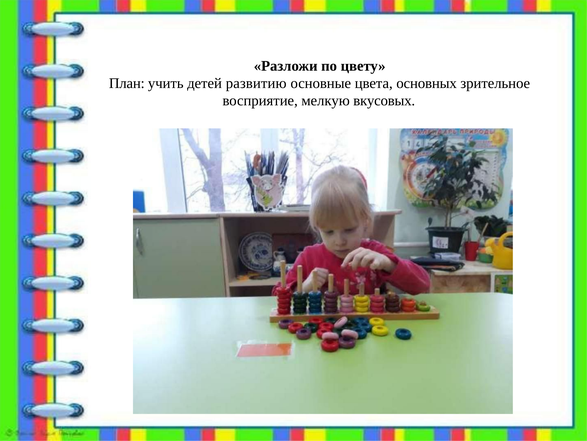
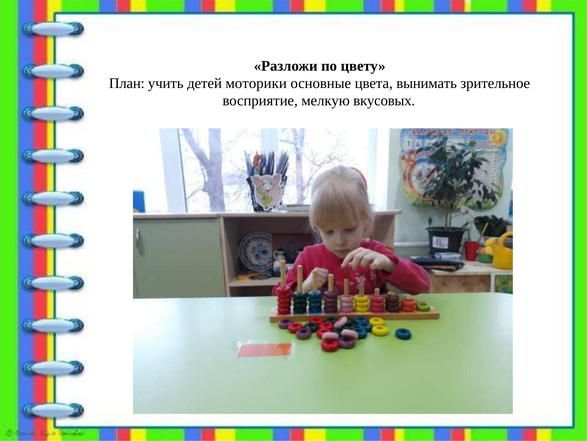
развитию: развитию -> моторики (256, 83)
основных: основных -> вынимать (427, 83)
